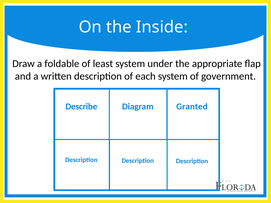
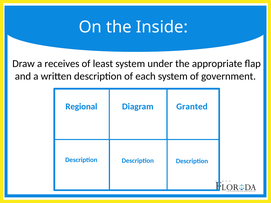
foldable: foldable -> receives (62, 64)
Describe: Describe -> Regional (81, 107)
